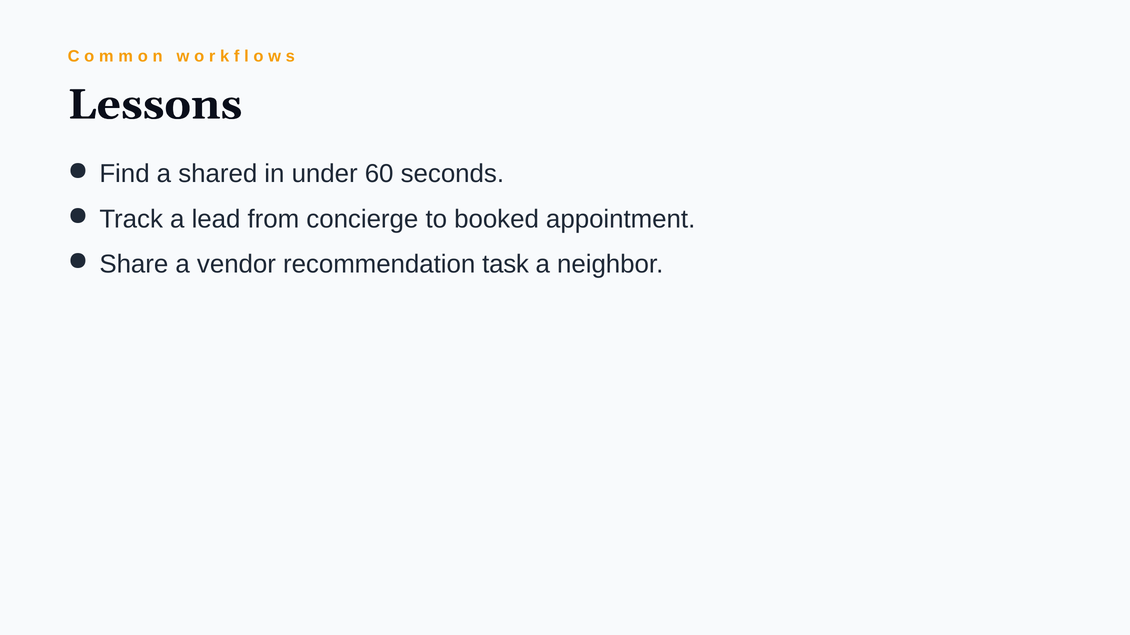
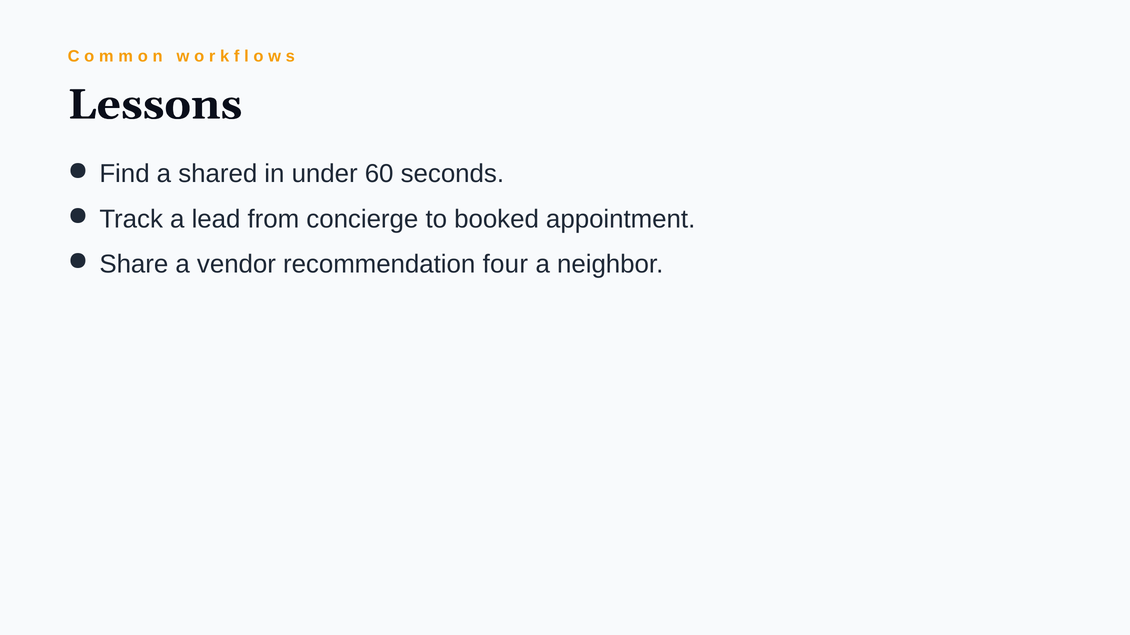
task: task -> four (505, 264)
